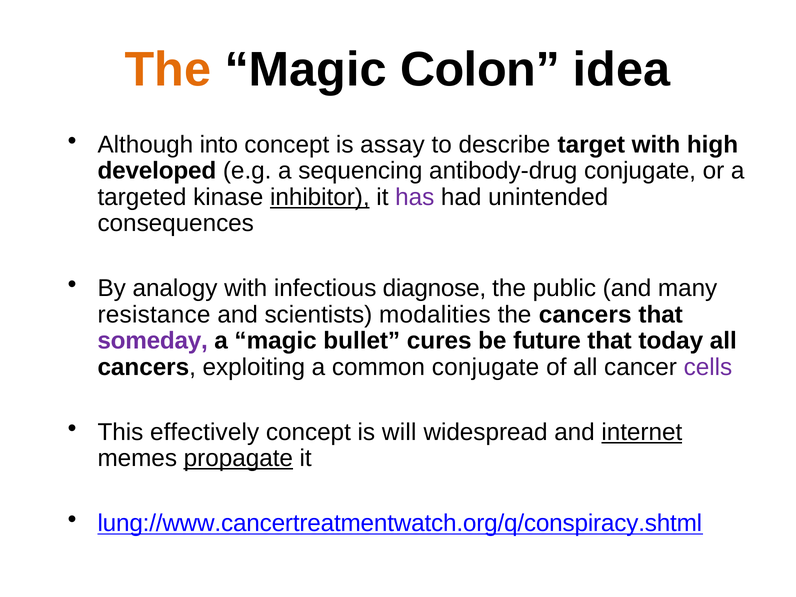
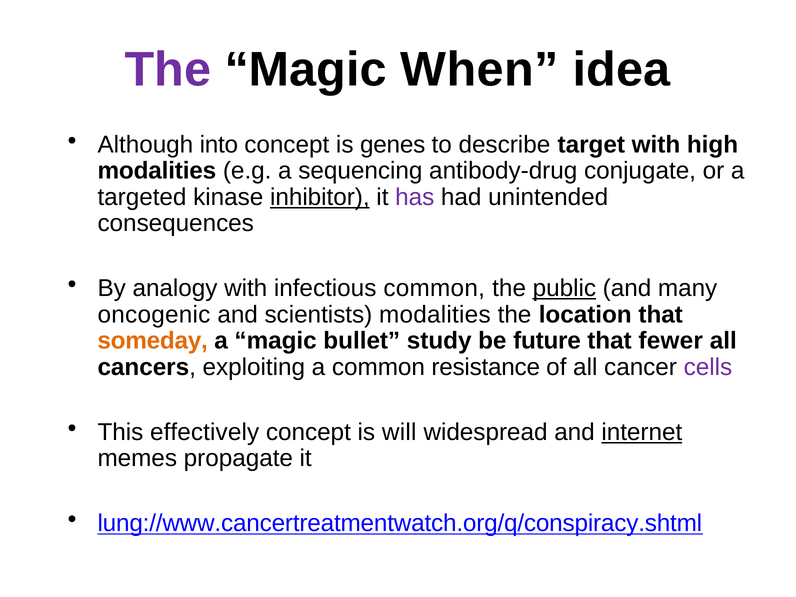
The colour: orange -> purple (168, 70)
Colon: Colon -> When (479, 70)
assay: assay -> genes (393, 145)
developed: developed -> modalities (157, 171)
infectious diagnose: diagnose -> common (434, 288)
public underline: none -> present (564, 288)
resistance: resistance -> oncogenic (154, 315)
the cancers: cancers -> location (585, 315)
someday colour: purple -> orange (153, 341)
cures: cures -> study (439, 341)
today: today -> fewer (671, 341)
common conjugate: conjugate -> resistance (486, 367)
propagate underline: present -> none (238, 458)
